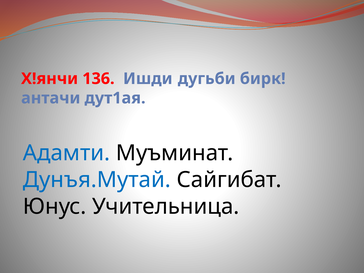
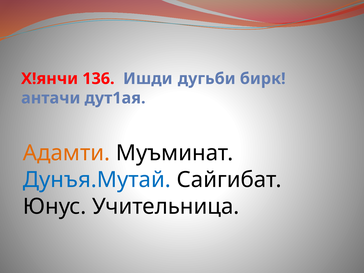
Адамти colour: blue -> orange (67, 153)
